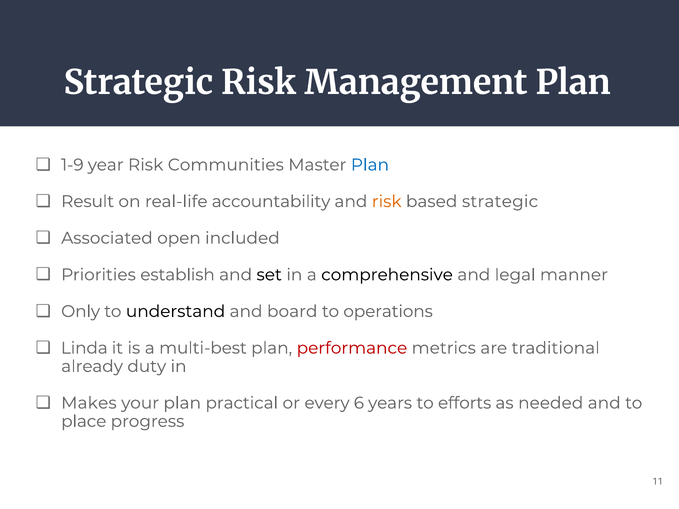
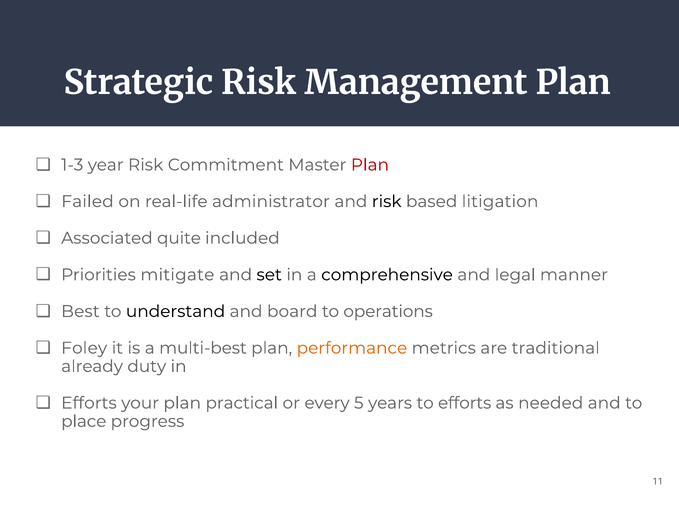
1-9: 1-9 -> 1-3 (72, 165)
Communities: Communities -> Commitment (226, 165)
Plan colour: blue -> red (370, 165)
Result: Result -> Failed (87, 202)
accountability: accountability -> administrator (271, 202)
risk colour: orange -> black (387, 202)
based strategic: strategic -> litigation (500, 202)
open: open -> quite (179, 238)
establish: establish -> mitigate (177, 275)
Only: Only -> Best (80, 312)
Linda: Linda -> Foley (84, 348)
performance colour: red -> orange (352, 348)
Makes: Makes -> Efforts (89, 403)
6: 6 -> 5 (359, 403)
